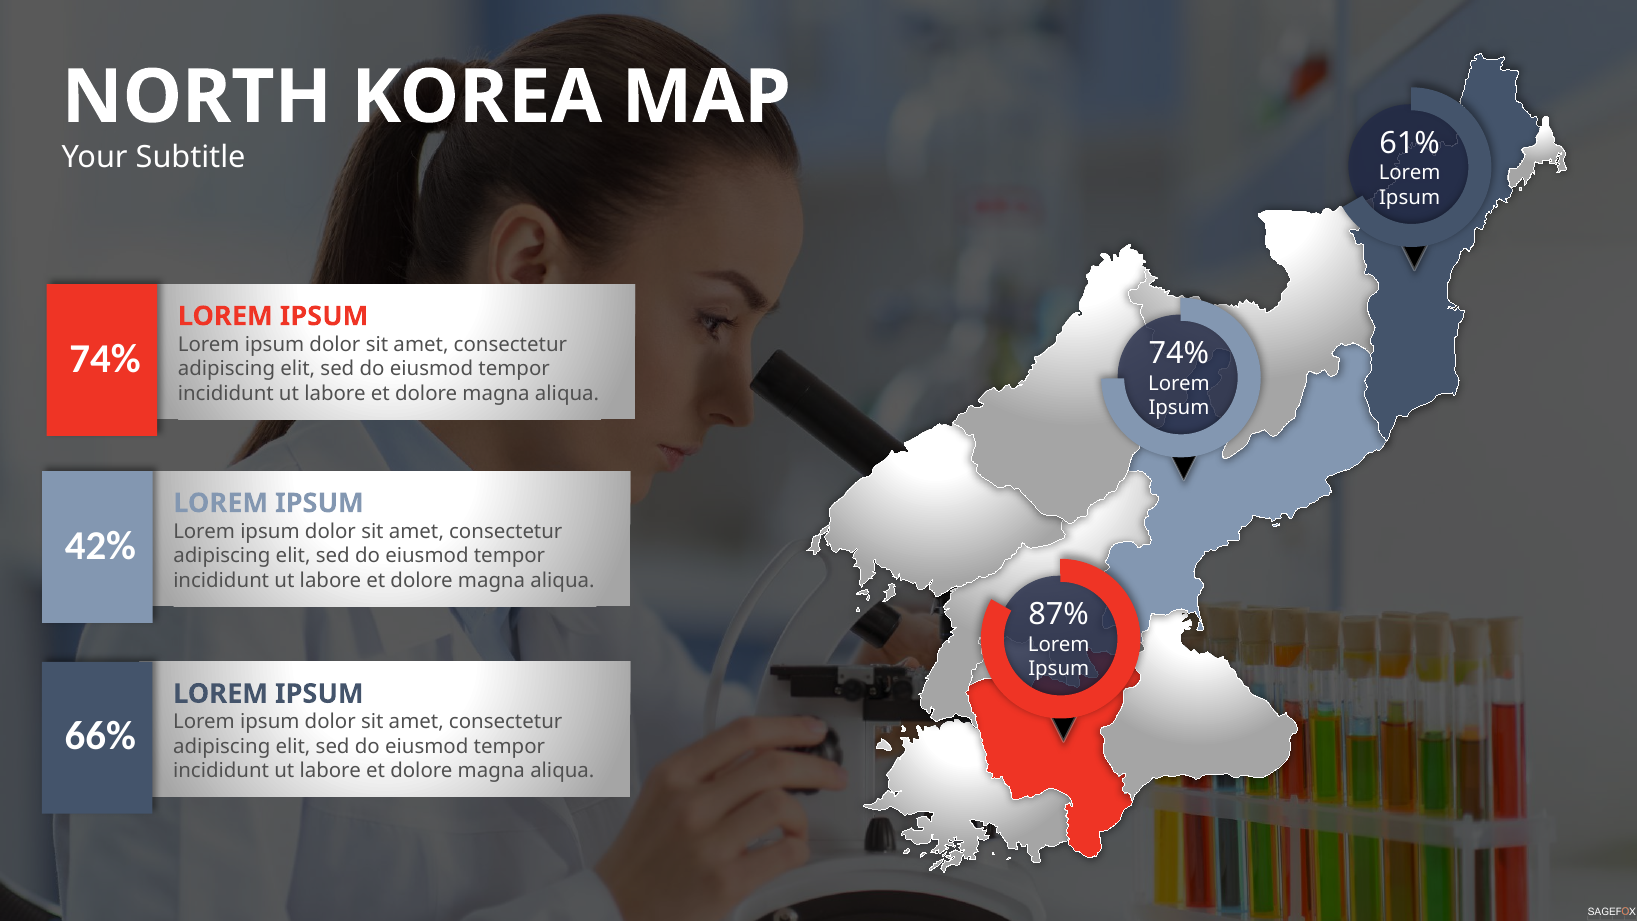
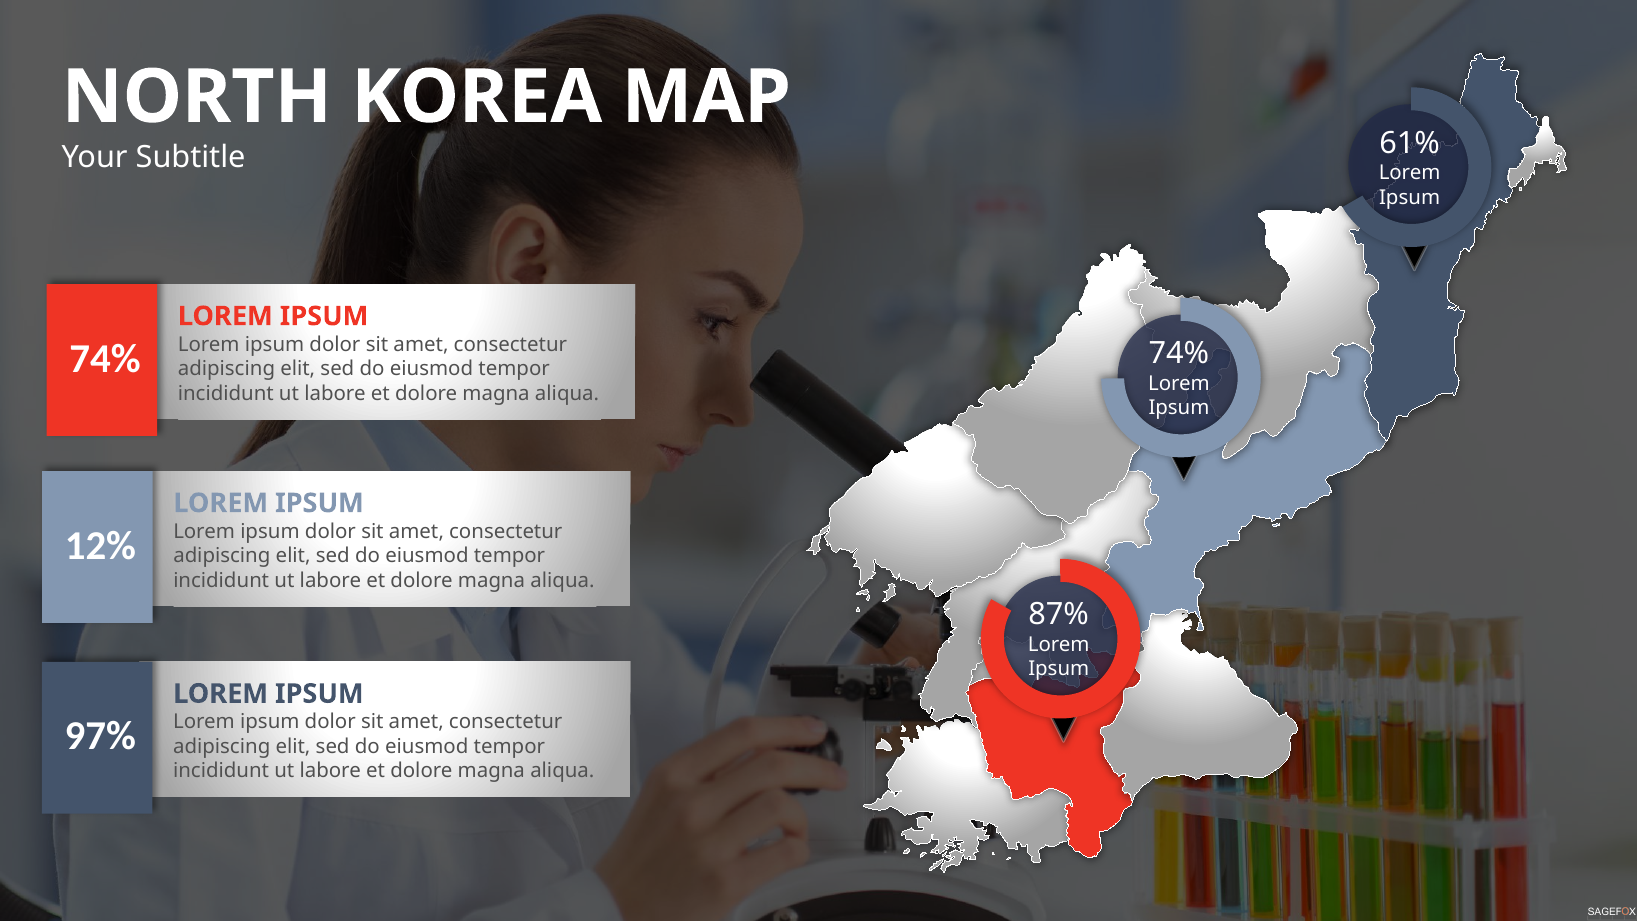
42%: 42% -> 12% (100, 546)
66%: 66% -> 97% (100, 736)
